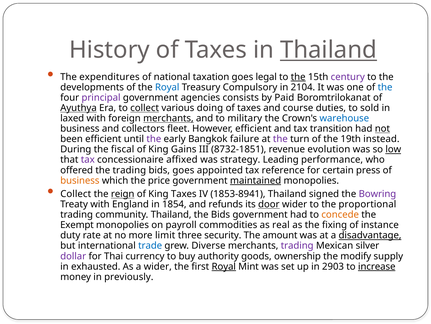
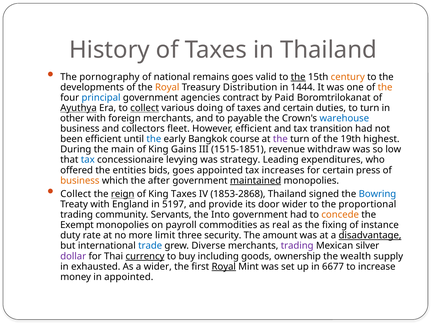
Thailand underline: present -> none (329, 50)
expenditures: expenditures -> pornography (109, 77)
taxation: taxation -> remains (211, 77)
legal: legal -> valid (266, 77)
century colour: purple -> orange (348, 77)
Royal colour: blue -> orange (167, 87)
Compulsory: Compulsory -> Distribution (250, 87)
2104: 2104 -> 1444 (303, 87)
the colour: blue -> orange (385, 87)
principal colour: purple -> blue (101, 97)
consists: consists -> contract (241, 97)
and course: course -> certain (298, 108)
to sold: sold -> turn (370, 108)
laxed: laxed -> other (72, 118)
merchants underline: present -> none (168, 118)
military: military -> payable (245, 118)
not underline: present -> none (382, 128)
the colour: purple -> blue (154, 139)
failure: failure -> course (245, 139)
instead: instead -> highest (381, 139)
fiscal: fiscal -> main (123, 149)
8732-1851: 8732-1851 -> 1515-1851 (239, 149)
evolution: evolution -> withdraw (329, 149)
low underline: present -> none (393, 149)
tax colour: purple -> blue (88, 159)
affixed: affixed -> levying (182, 159)
performance: performance -> expenditures (332, 159)
the trading: trading -> entities (129, 170)
reference: reference -> increases (283, 170)
price: price -> after (159, 180)
1853-8941: 1853-8941 -> 1853-2868 (238, 194)
Bowring colour: purple -> blue (377, 194)
1854: 1854 -> 5197 (174, 204)
refunds: refunds -> provide (226, 204)
door underline: present -> none (269, 204)
community Thailand: Thailand -> Servants (171, 214)
the Bids: Bids -> Into (220, 214)
currency underline: none -> present (145, 256)
authority: authority -> including (218, 256)
modify: modify -> wealth (356, 256)
2903: 2903 -> 6677 (333, 266)
increase underline: present -> none (377, 266)
in previously: previously -> appointed (129, 276)
